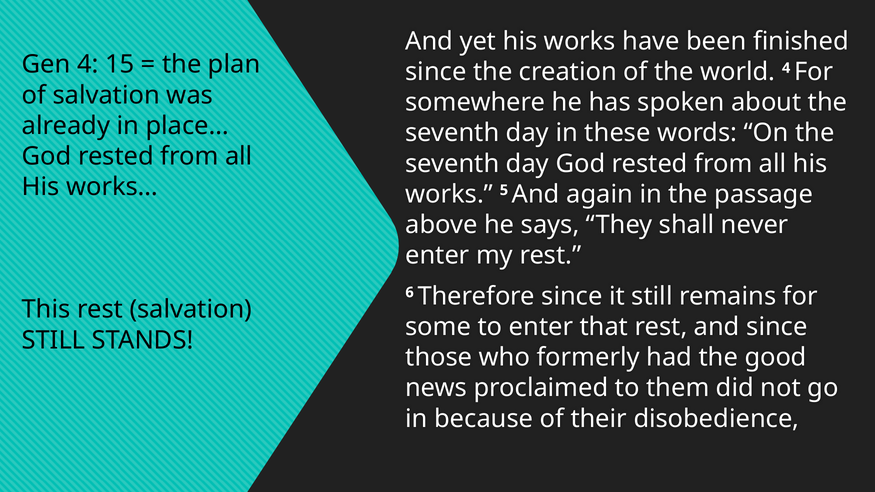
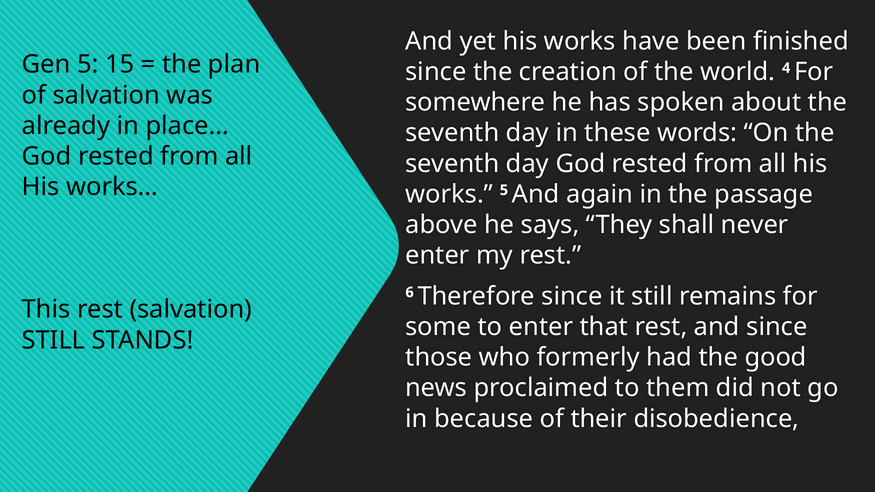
Gen 4: 4 -> 5 (88, 65)
